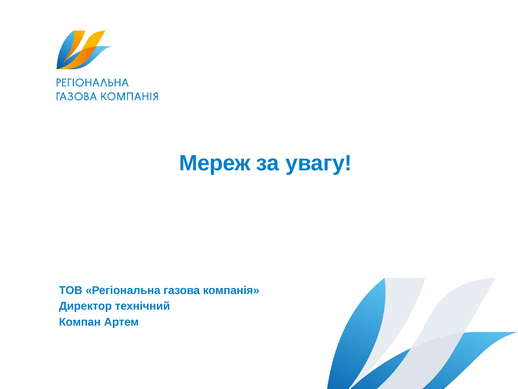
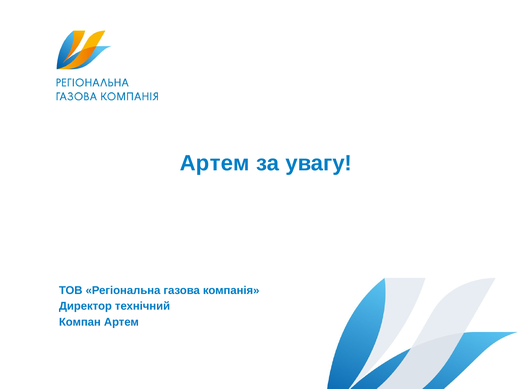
Мереж: Мереж -> Артем (215, 163)
